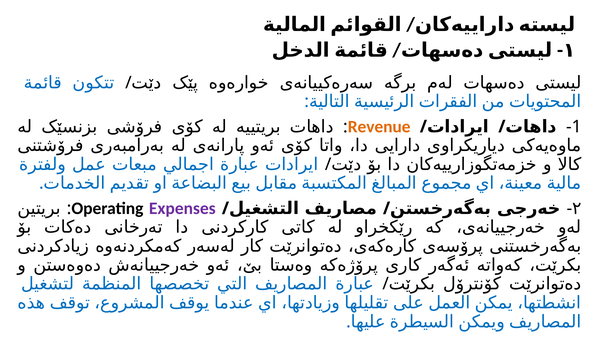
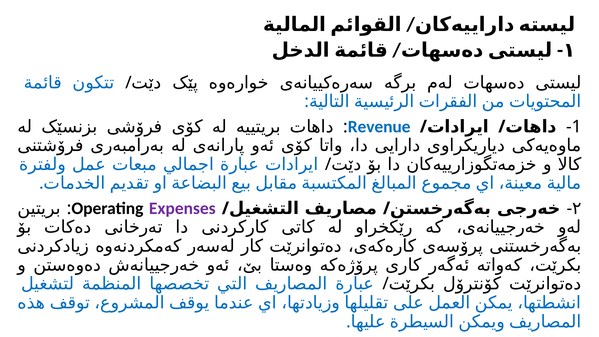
Revenue colour: orange -> blue (379, 127)
